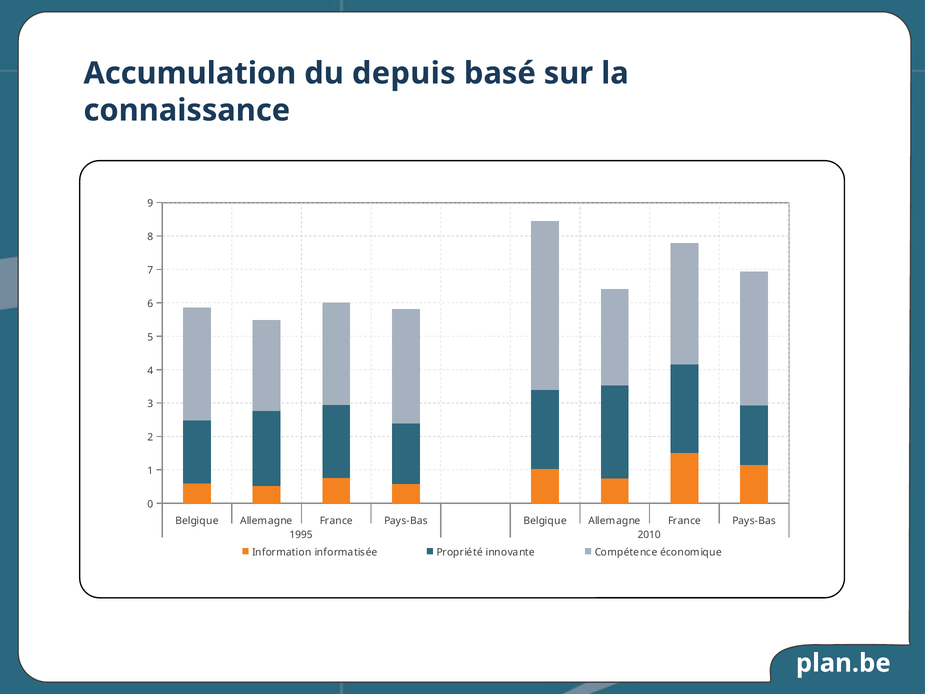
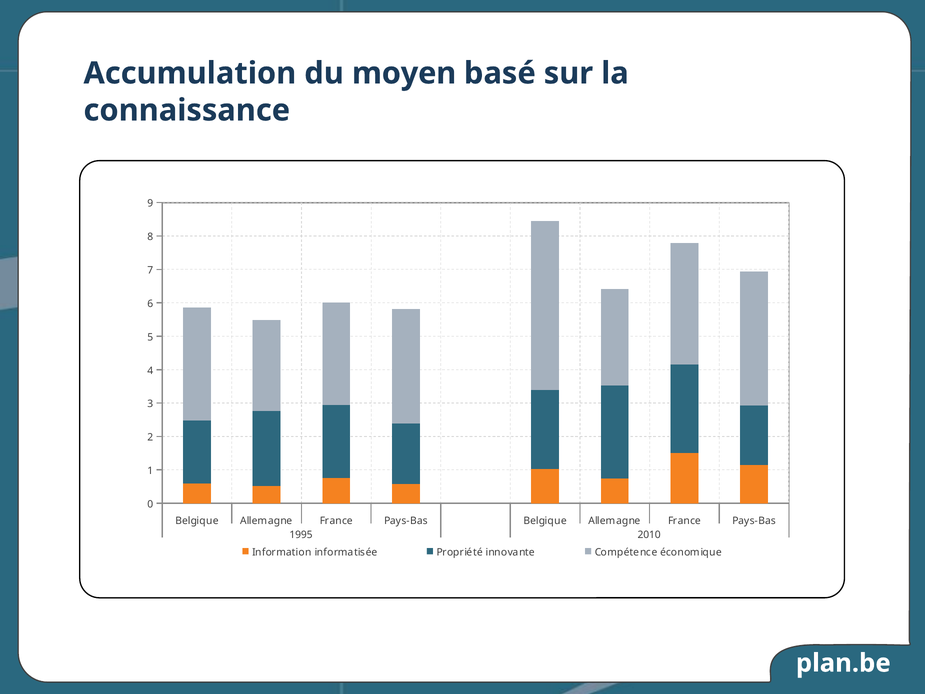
depuis: depuis -> moyen (404, 73)
